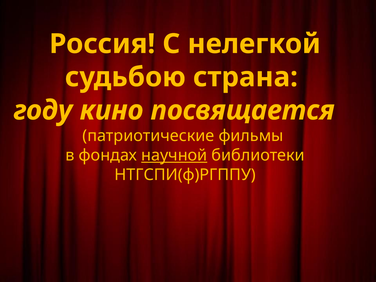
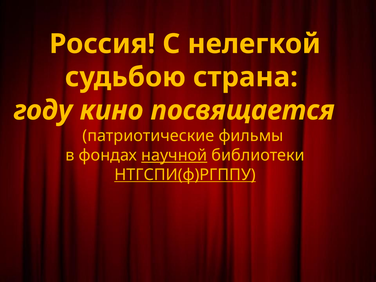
НТГСПИ(ф)РГППУ underline: none -> present (185, 175)
